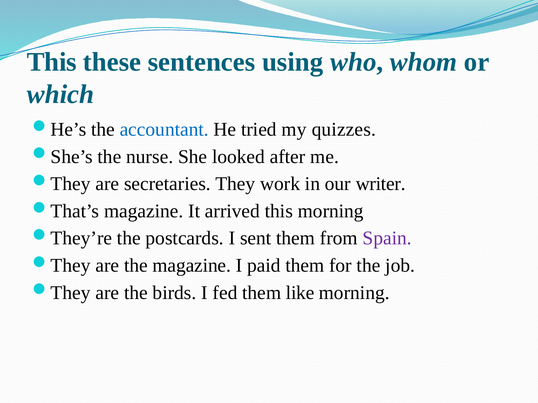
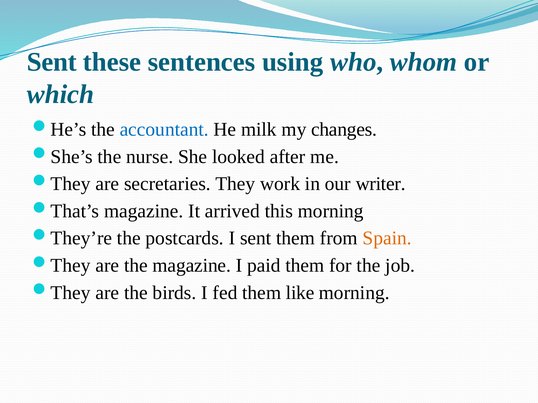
This: This -> Sent (52, 62)
tried: tried -> milk (259, 130)
quizzes: quizzes -> changes (344, 130)
Spain colour: purple -> orange (387, 239)
